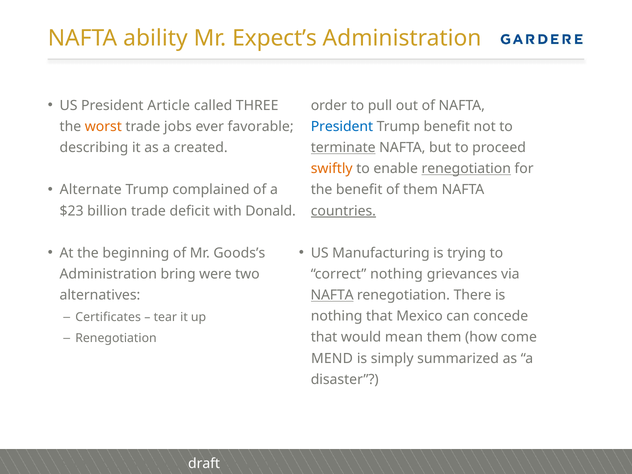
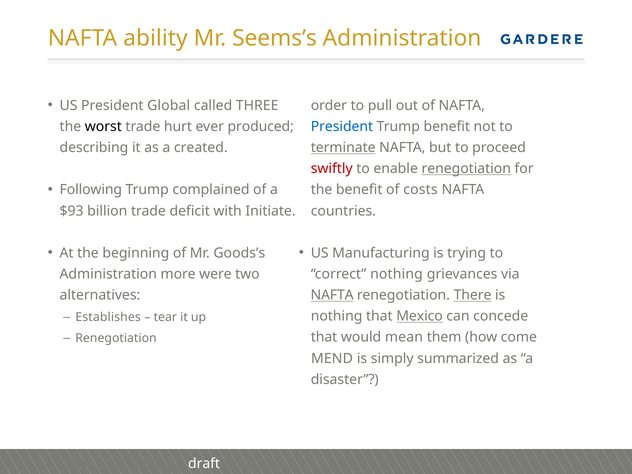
Expect’s: Expect’s -> Seems’s (275, 38)
Article: Article -> Global (169, 106)
worst colour: orange -> black (103, 127)
jobs: jobs -> hurt (178, 127)
favorable: favorable -> produced (261, 127)
swiftly colour: orange -> red (332, 169)
Alternate: Alternate -> Following (91, 190)
of them: them -> costs (420, 190)
$23: $23 -> $93 (72, 211)
Donald: Donald -> Initiate (271, 211)
countries underline: present -> none (343, 211)
bring: bring -> more (178, 274)
There underline: none -> present (473, 295)
Certificates: Certificates -> Establishes (108, 317)
Mexico underline: none -> present (420, 316)
